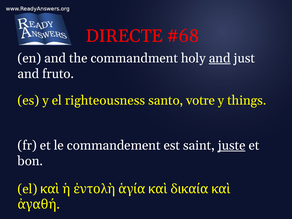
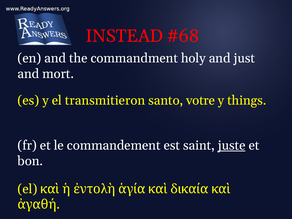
DIRECTE: DIRECTE -> INSTEAD (124, 36)
and underline: present -> none (220, 58)
fruto: fruto -> mort (58, 74)
righteousness: righteousness -> transmitieron (105, 100)
